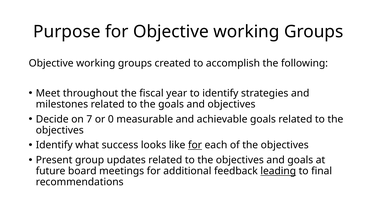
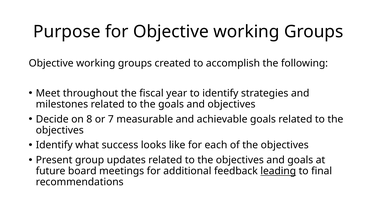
7: 7 -> 8 (89, 119)
0: 0 -> 7 (111, 119)
for underline: present -> none (195, 145)
